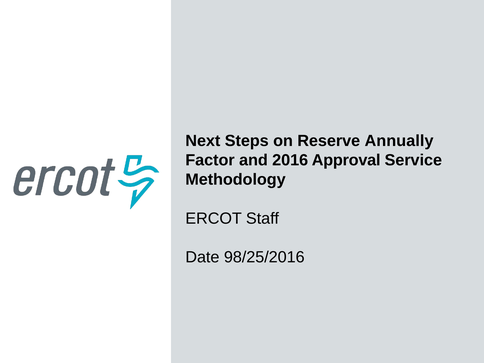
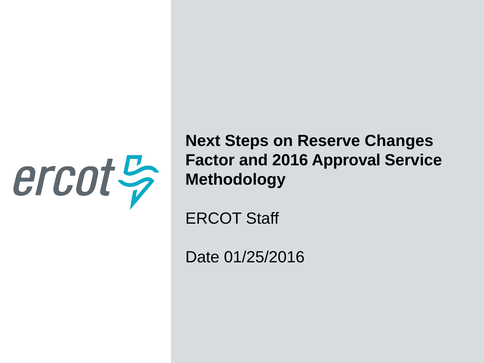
Annually: Annually -> Changes (399, 141)
98/25/2016: 98/25/2016 -> 01/25/2016 (264, 257)
